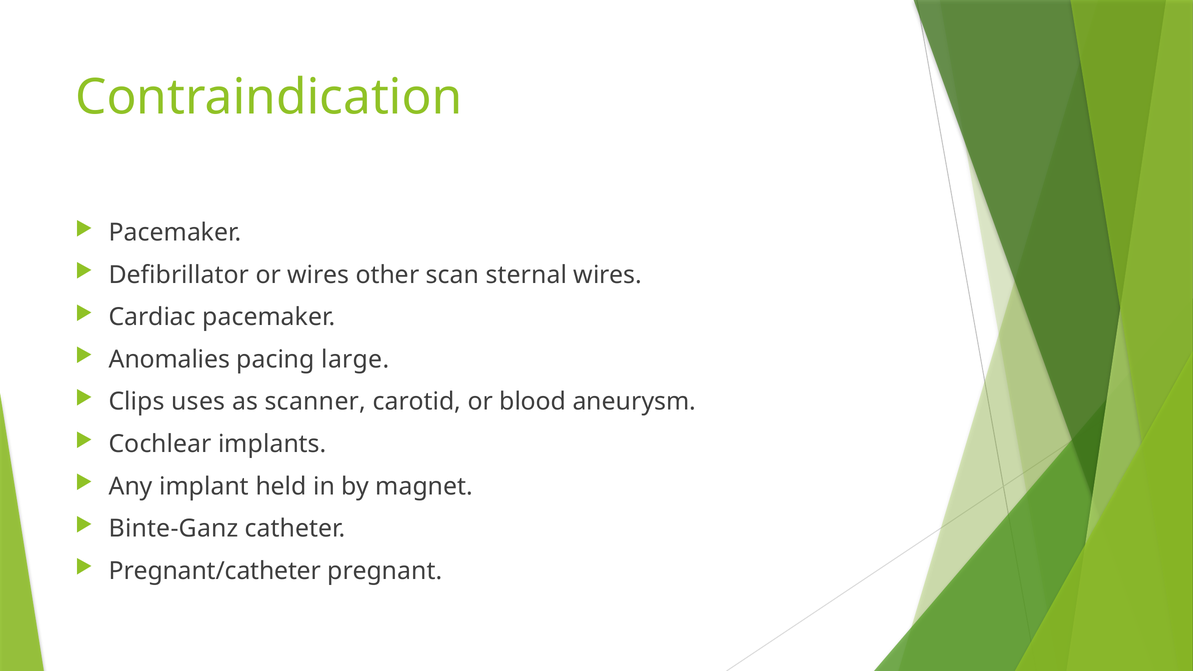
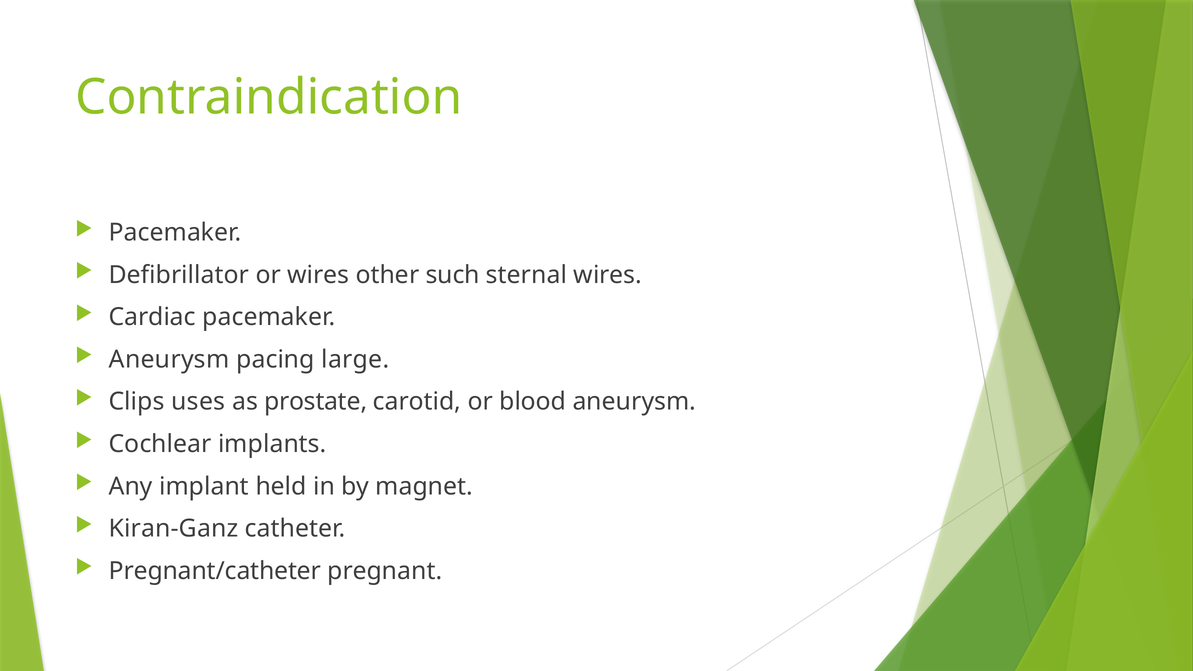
scan: scan -> such (453, 275)
Anomalies: Anomalies -> Aneurysm (169, 360)
scanner: scanner -> prostate (316, 402)
Binte-Ganz: Binte-Ganz -> Kiran-Ganz (174, 529)
